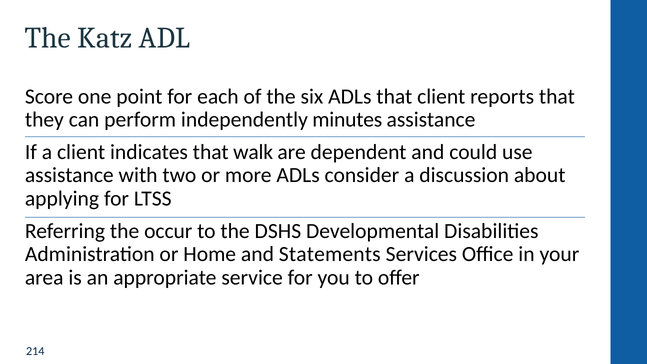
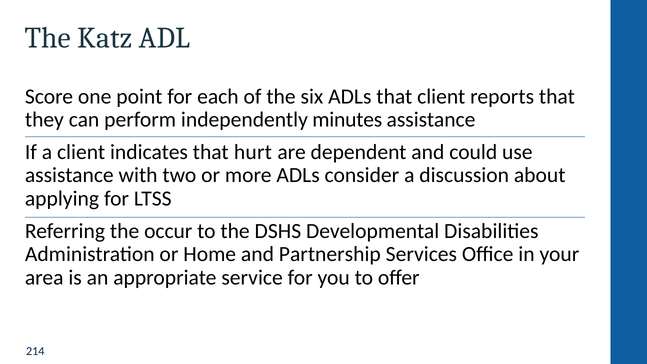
walk: walk -> hurt (253, 152)
Statements: Statements -> Partnership (330, 254)
